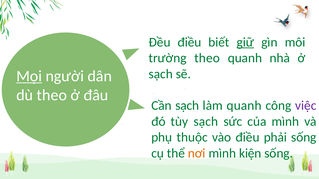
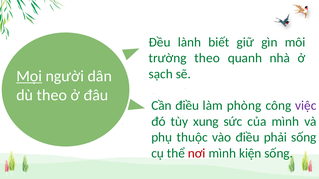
Đều điều: điều -> lành (189, 42)
giữ underline: present -> none (245, 42)
Cần sạch: sạch -> điều (187, 106)
làm quanh: quanh -> phòng (244, 106)
tùy sạch: sạch -> xung (206, 122)
nơi colour: orange -> red (197, 154)
